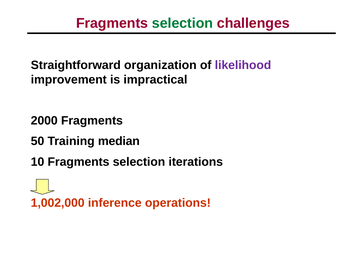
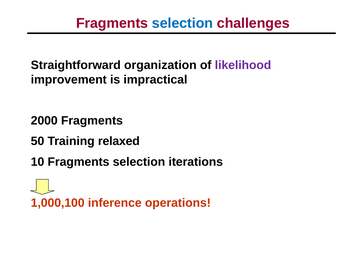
selection colour: green -> blue (182, 23)
median: median -> relaxed (119, 141)
1,002,000: 1,002,000 -> 1,000,100 (58, 203)
